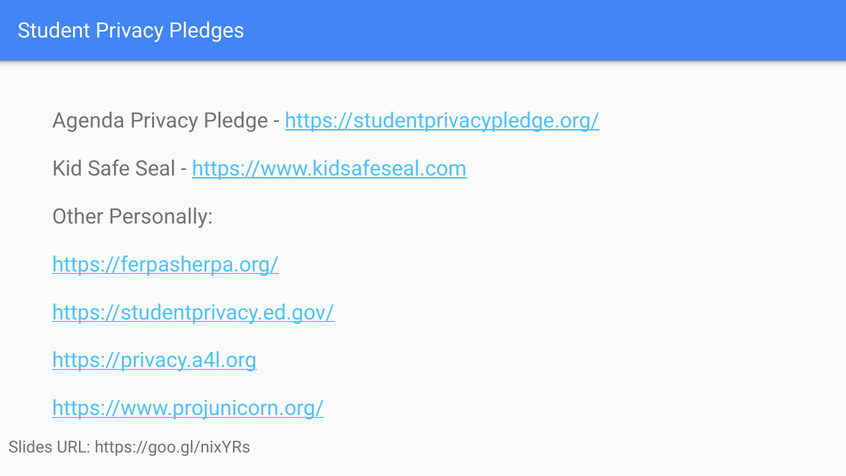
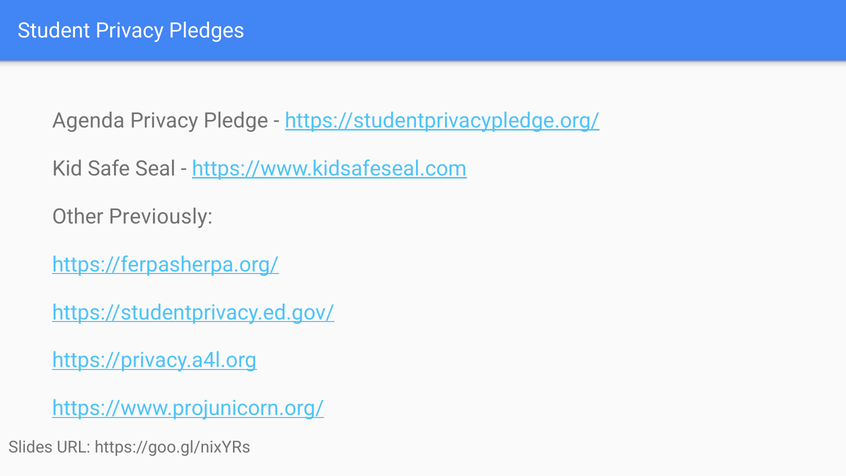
Personally: Personally -> Previously (161, 217)
